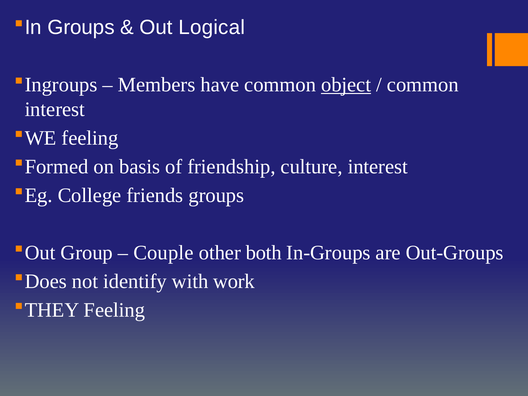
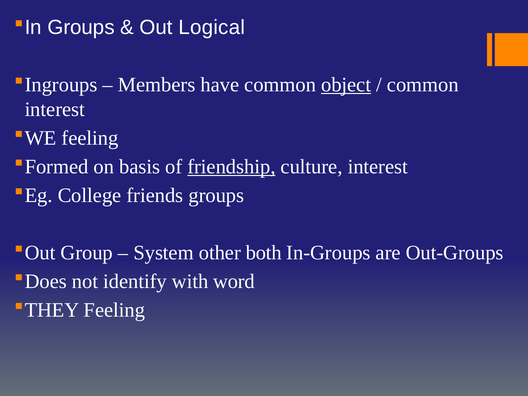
friendship underline: none -> present (231, 167)
Couple: Couple -> System (164, 253)
work: work -> word (234, 282)
